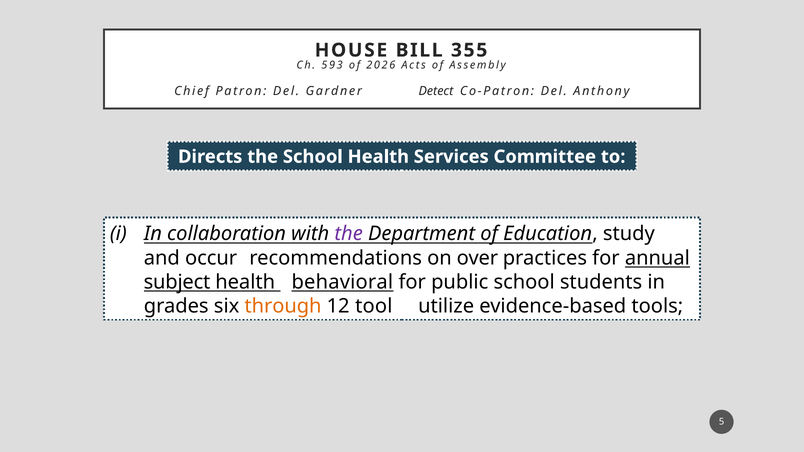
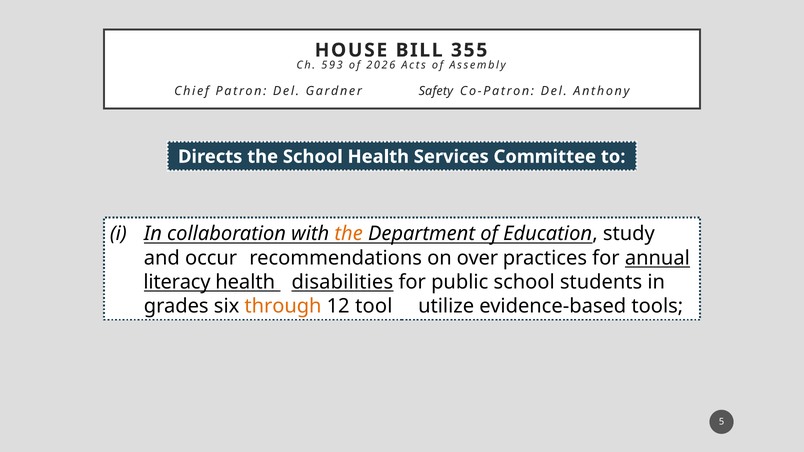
Detect: Detect -> Safety (436, 91)
the colour: purple -> orange (349, 234)
subject: subject -> literacy (177, 282)
behavioral: behavioral -> disabilities (342, 282)
